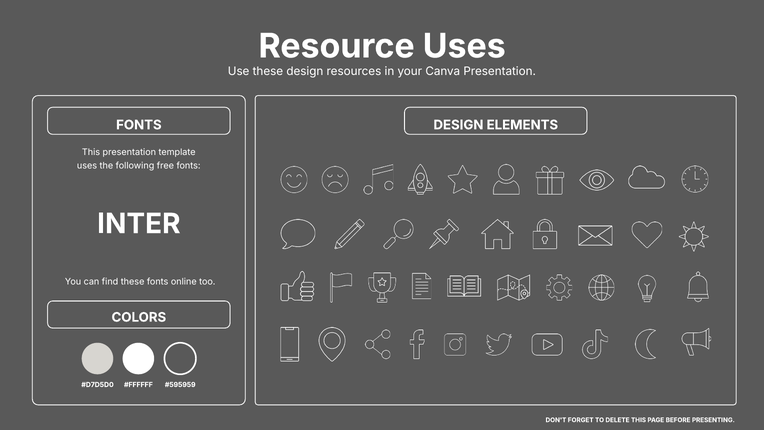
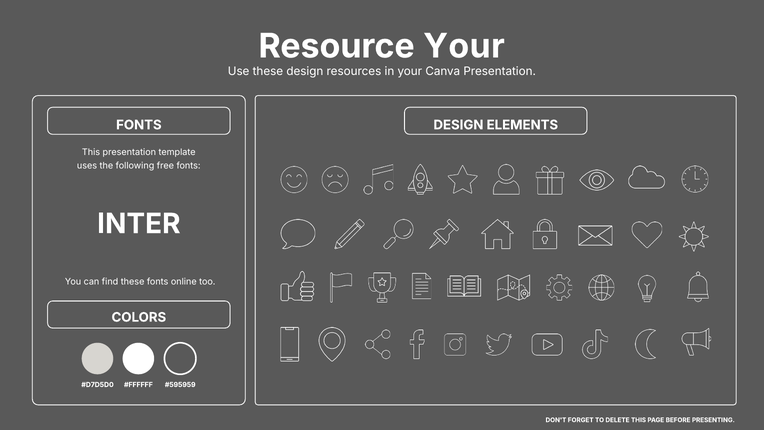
Resource Uses: Uses -> Your (464, 46)
